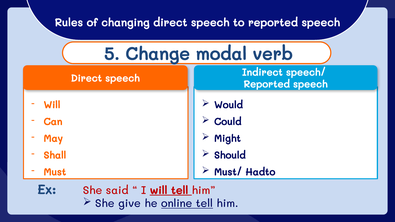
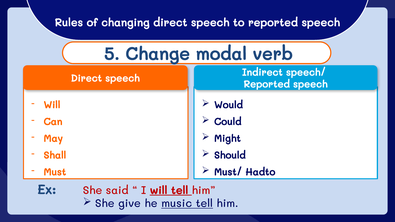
online: online -> music (177, 204)
